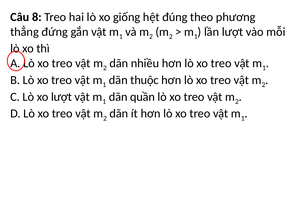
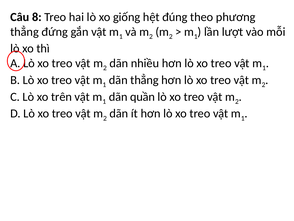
dãn thuộc: thuộc -> thẳng (145, 80)
xo lượt: lượt -> trên (62, 97)
